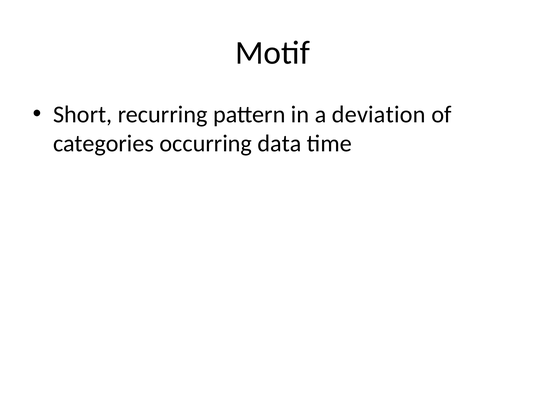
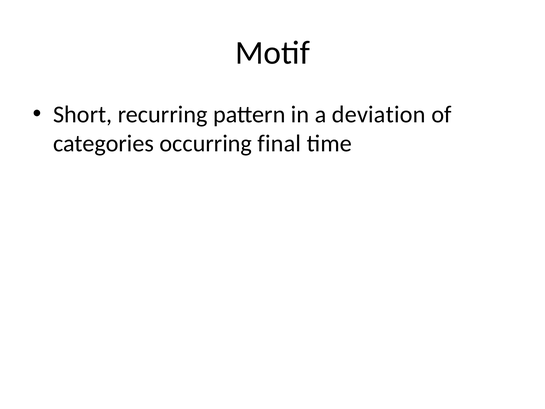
data: data -> final (279, 143)
